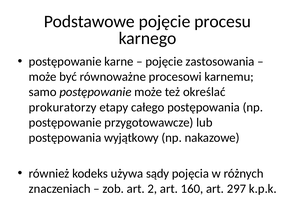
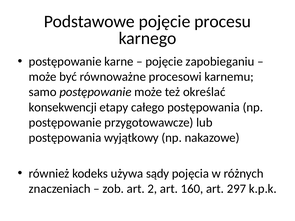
zastosowania: zastosowania -> zapobieganiu (220, 62)
prokuratorzy: prokuratorzy -> konsekwencji (63, 107)
